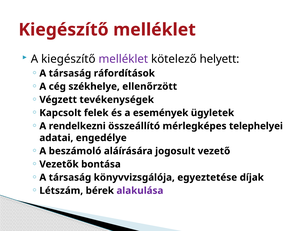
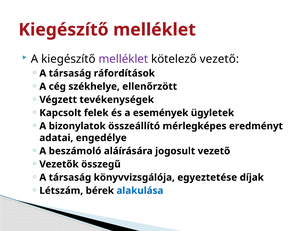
kötelező helyett: helyett -> vezető (219, 59)
rendelkezni: rendelkezni -> bizonylatok (77, 126)
telephelyei: telephelyei -> eredményt (256, 126)
bontása: bontása -> összegű (101, 164)
alakulása colour: purple -> blue (140, 191)
